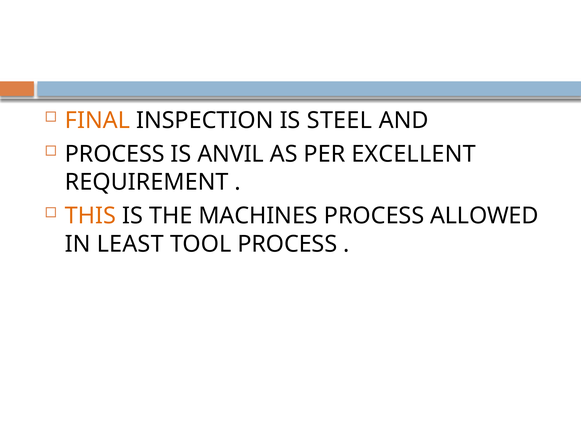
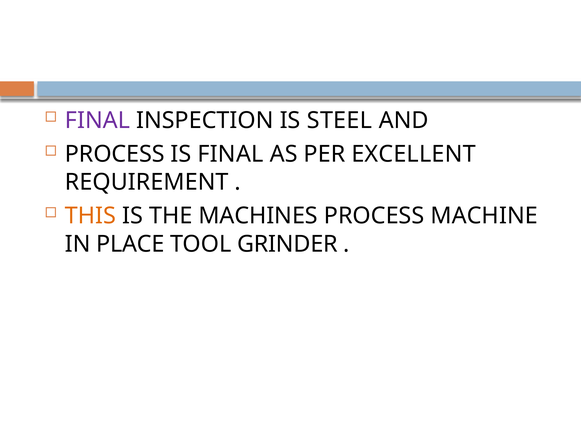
FINAL colour: orange -> purple (98, 120)
IS ANVIL: ANVIL -> FINAL (230, 154)
ALLOWED: ALLOWED -> MACHINE (484, 216)
LEAST: LEAST -> PLACE (130, 244)
TOOL PROCESS: PROCESS -> GRINDER (287, 244)
